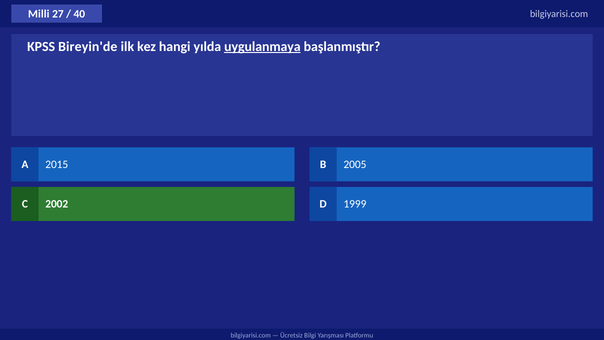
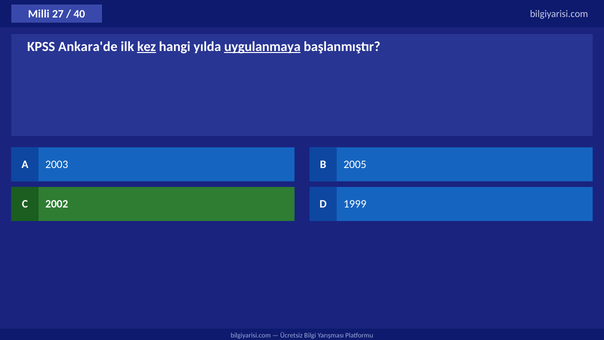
Bireyin'de: Bireyin'de -> Ankara'de (88, 46)
kez underline: none -> present (147, 46)
2015: 2015 -> 2003 (57, 164)
